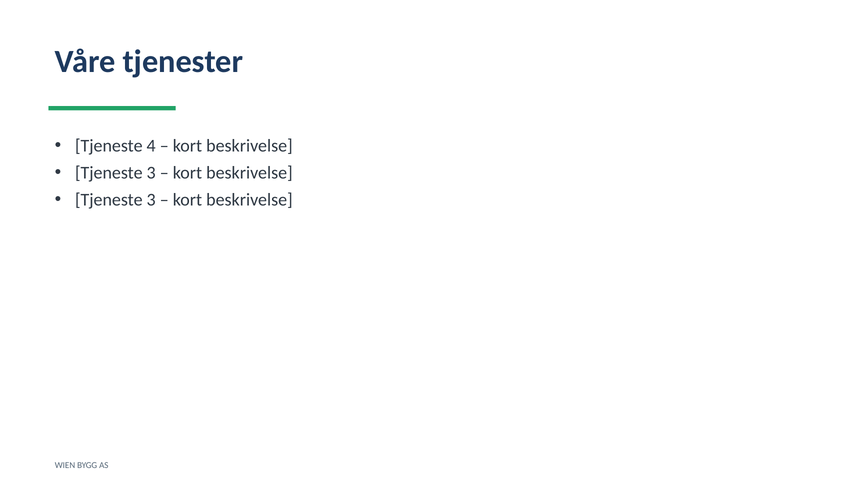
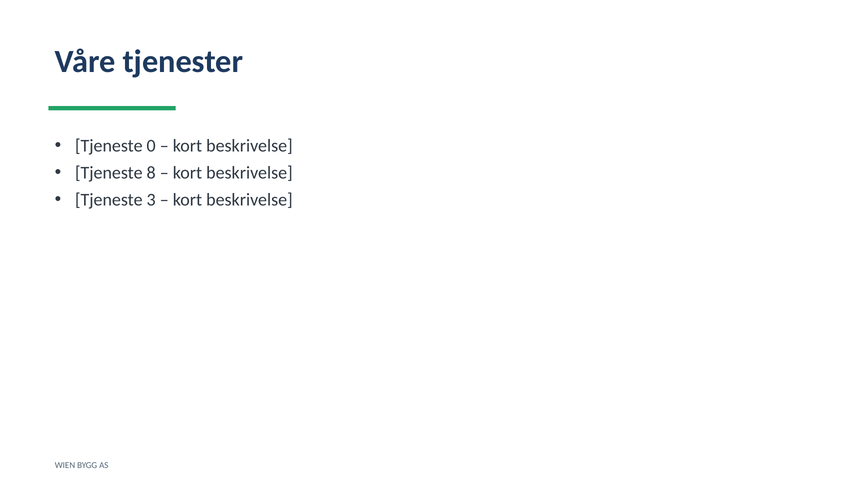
4: 4 -> 0 (151, 146)
3: 3 -> 8 (151, 173)
